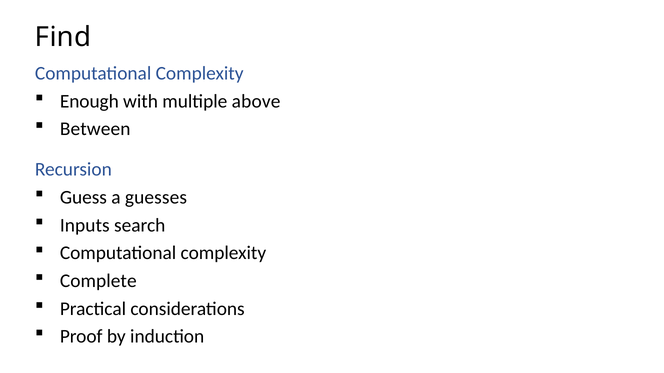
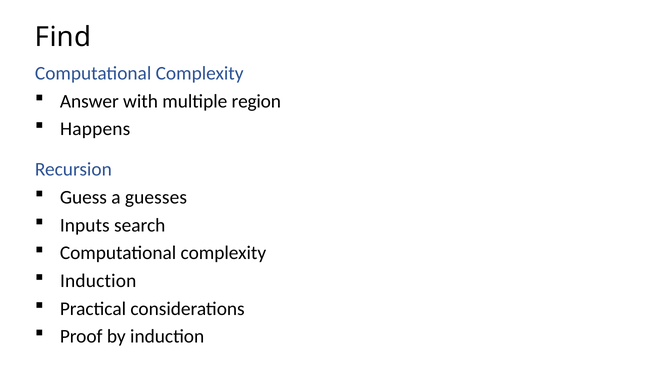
Enough: Enough -> Answer (89, 101)
above: above -> region (256, 101)
Between: Between -> Happens (95, 129)
Complete: Complete -> Induction (98, 281)
